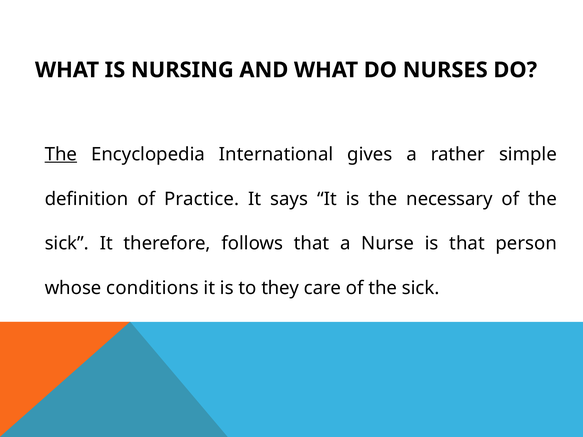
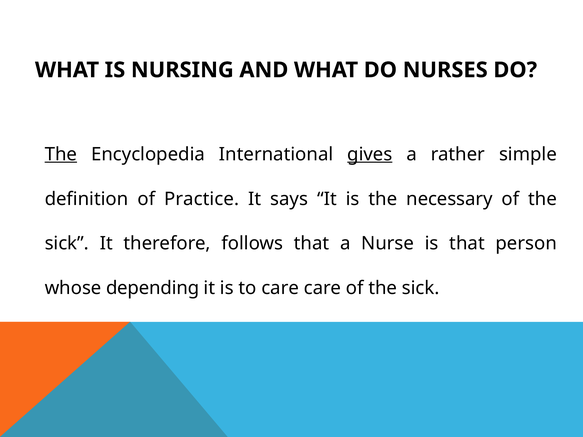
gives underline: none -> present (370, 154)
conditions: conditions -> depending (153, 288)
to they: they -> care (280, 288)
